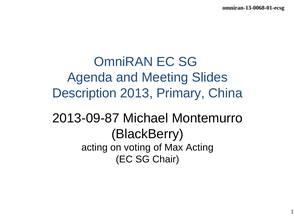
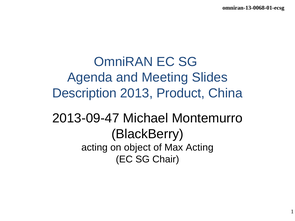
Primary: Primary -> Product (181, 93)
2013-09-87: 2013-09-87 -> 2013-09-47 (86, 118)
voting: voting -> object (137, 148)
